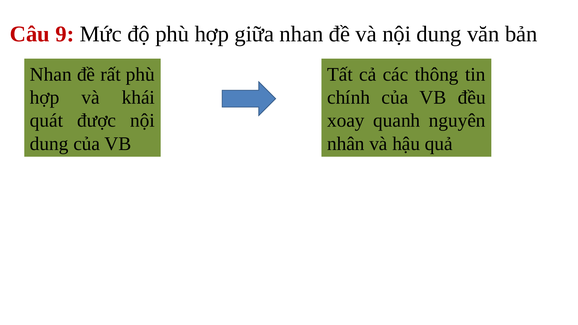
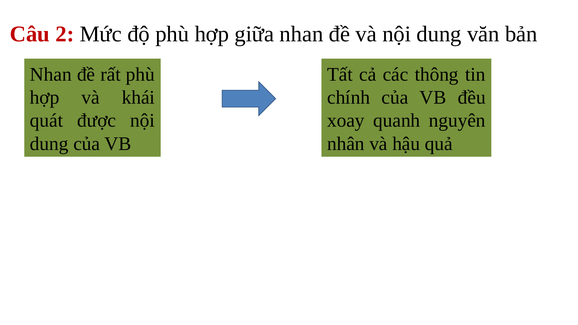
9: 9 -> 2 (65, 34)
